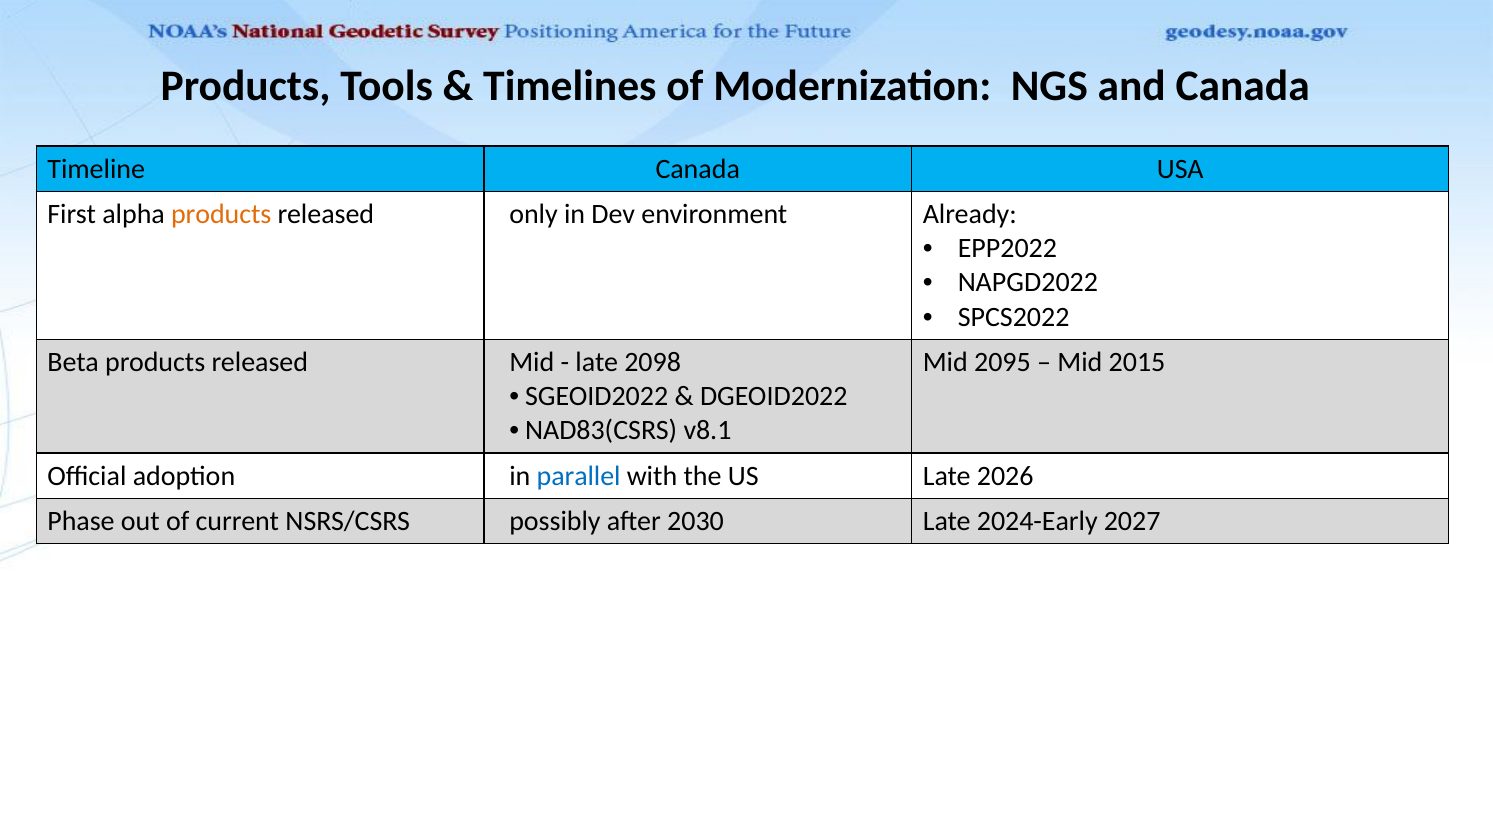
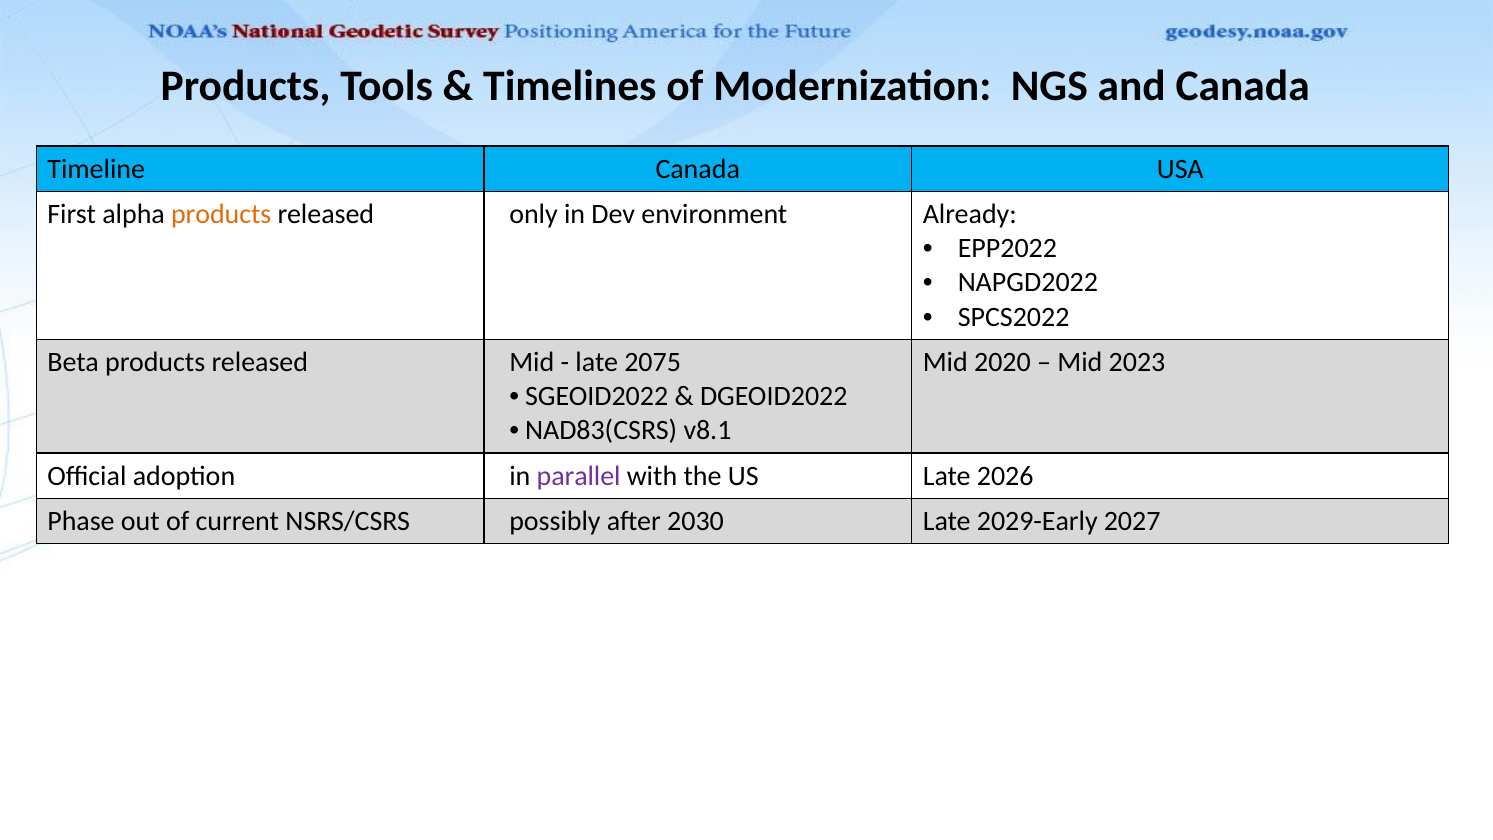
2098: 2098 -> 2075 (653, 362)
2095: 2095 -> 2020 (1002, 362)
2015: 2015 -> 2023 (1137, 362)
parallel colour: blue -> purple (579, 476)
2024-Early: 2024-Early -> 2029-Early (1037, 521)
